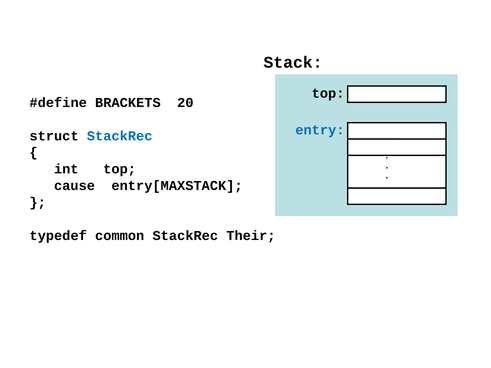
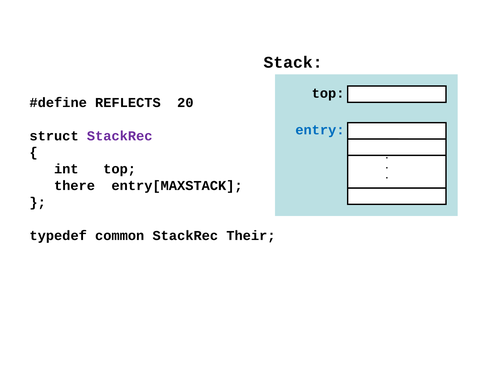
BRACKETS: BRACKETS -> REFLECTS (128, 103)
StackRec colour: blue -> purple (120, 136)
cause: cause -> there (75, 186)
